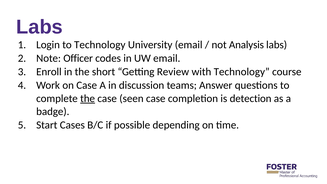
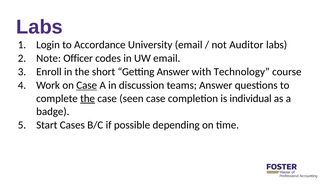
to Technology: Technology -> Accordance (100, 45)
Analysis: Analysis -> Auditor (246, 45)
Getting Review: Review -> Answer (173, 72)
Case underline: none -> present (87, 85)
detection: detection -> individual (251, 98)
